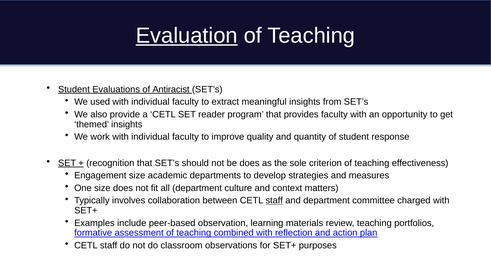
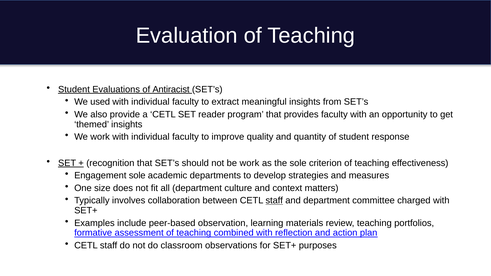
Evaluation underline: present -> none (187, 36)
be does: does -> work (249, 163)
Engagement size: size -> sole (137, 176)
